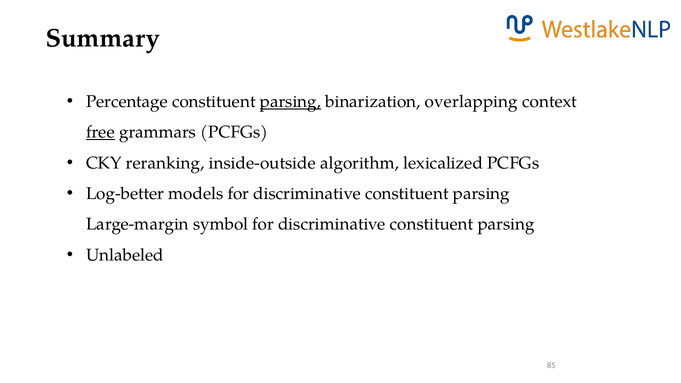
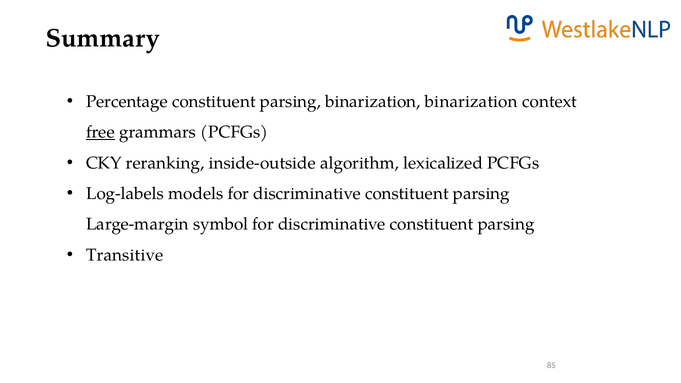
parsing underline: present -> none (290, 102)
binarization overlapping: overlapping -> binarization (471, 102)
Log-better: Log-better -> Log-labels (125, 194)
Unlabeled: Unlabeled -> Transitive (125, 255)
